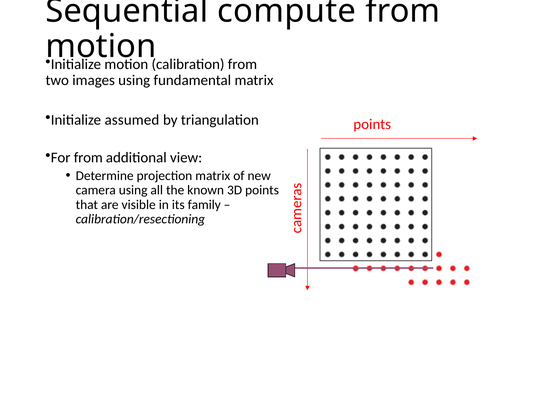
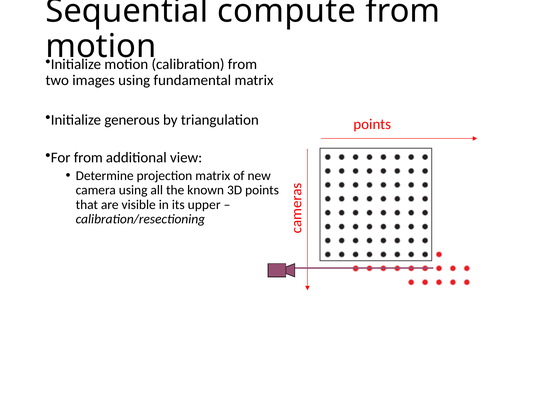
assumed: assumed -> generous (132, 120)
family: family -> upper (204, 205)
